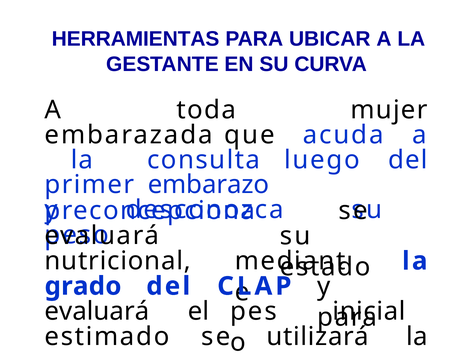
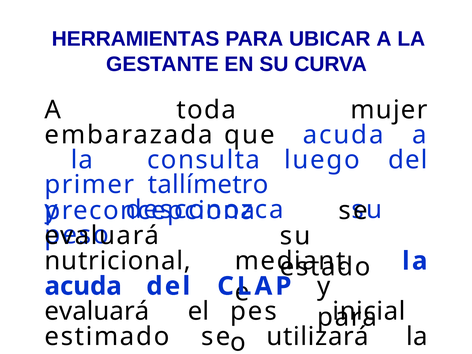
embarazo: embarazo -> tallímetro (208, 185)
grado: grado -> acuda (83, 286)
